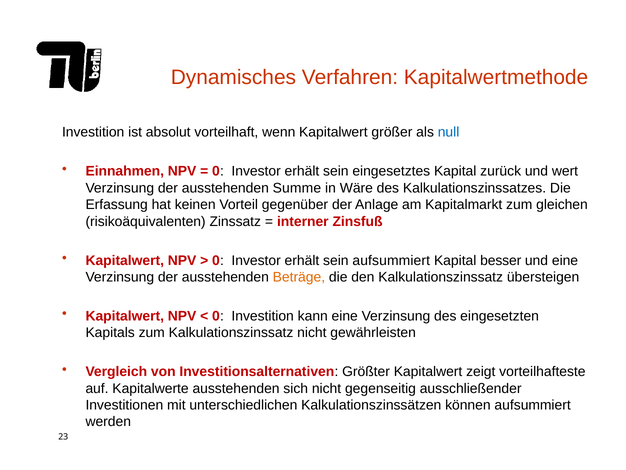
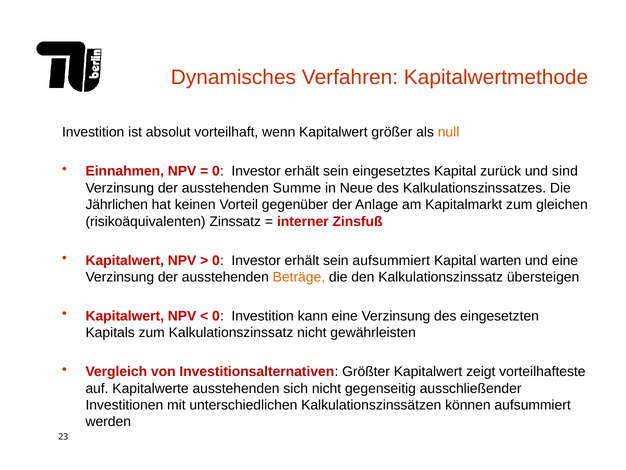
null colour: blue -> orange (449, 132)
wert: wert -> sind (565, 171)
Wäre: Wäre -> Neue (356, 188)
Erfassung: Erfassung -> Jährlichen (117, 205)
besser: besser -> warten (501, 260)
